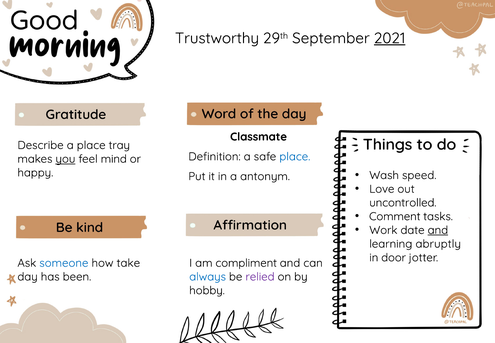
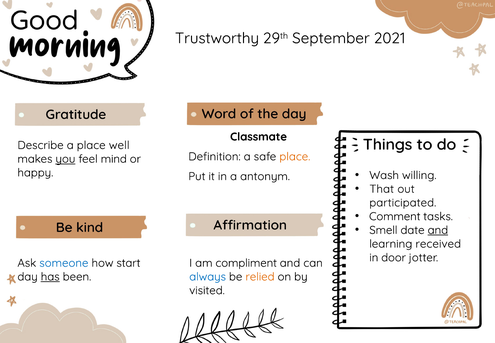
2021 underline: present -> none (390, 38)
tray: tray -> well (119, 145)
place colour: blue -> orange (295, 156)
speed: speed -> willing (419, 175)
Love: Love -> That (382, 189)
uncontrolled: uncontrolled -> participated (403, 203)
Work: Work -> Smell (383, 230)
abruptly: abruptly -> received (438, 244)
take: take -> start (128, 263)
has underline: none -> present (50, 276)
relied colour: purple -> orange (260, 276)
hobby: hobby -> visited (207, 290)
